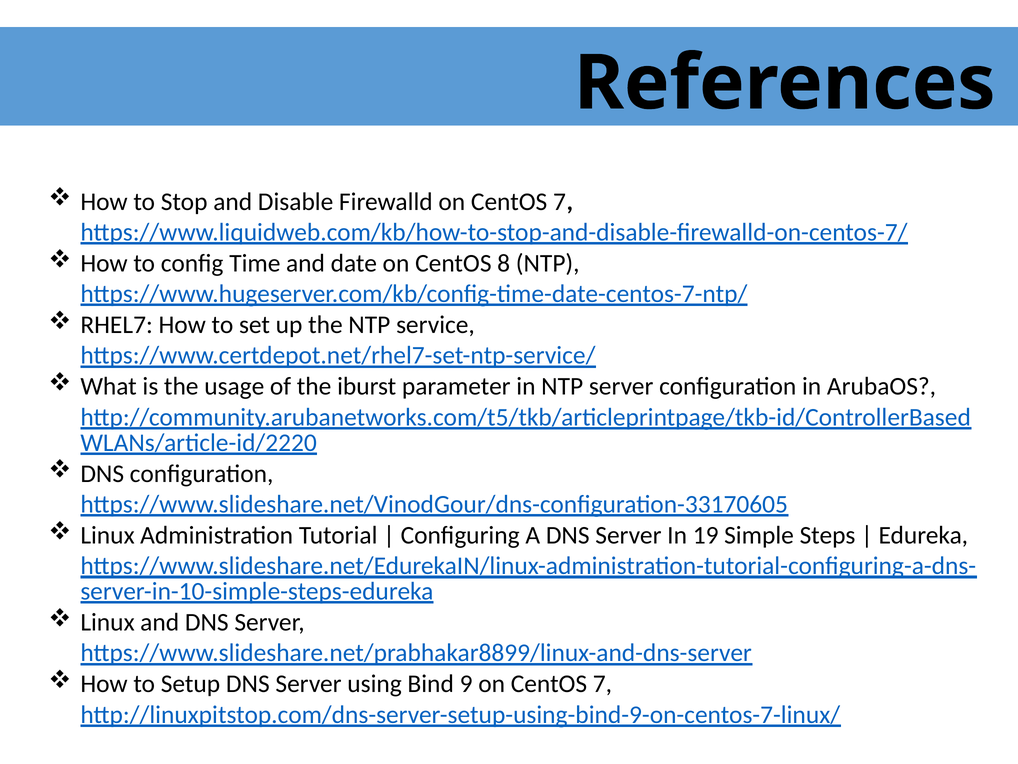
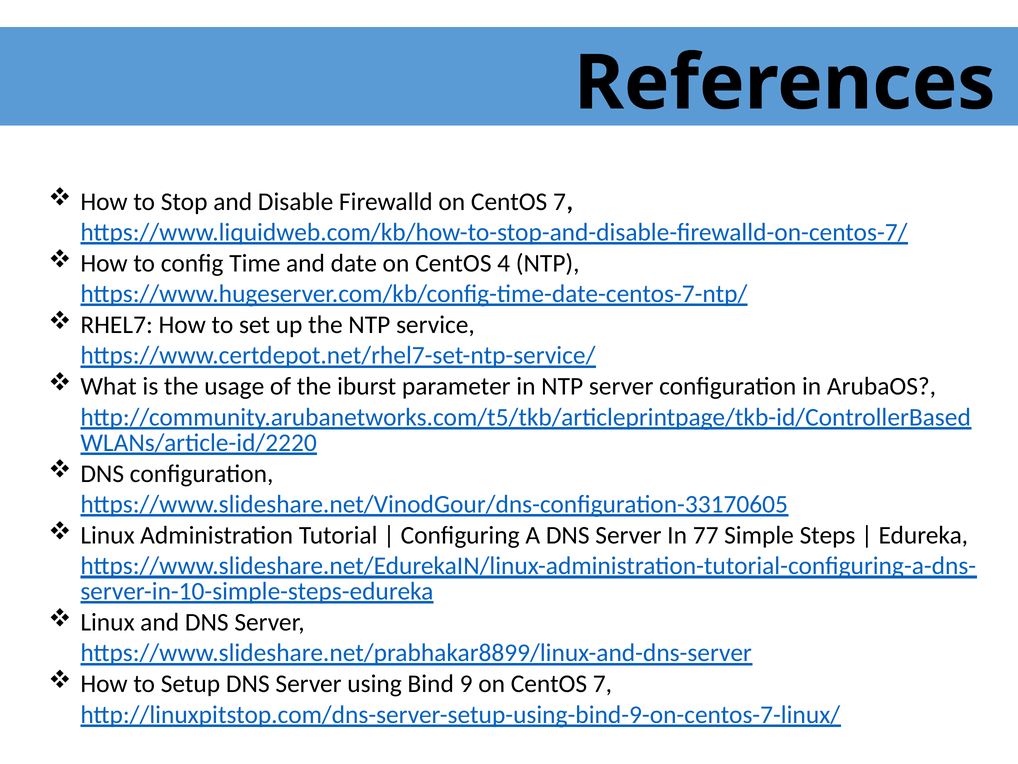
8: 8 -> 4 (504, 263)
19: 19 -> 77 (706, 535)
